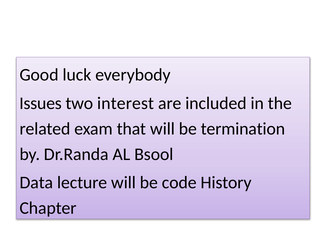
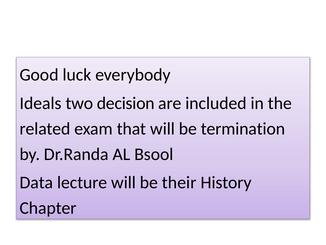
Issues: Issues -> Ideals (41, 103)
interest: interest -> decision (126, 103)
code: code -> their (179, 182)
